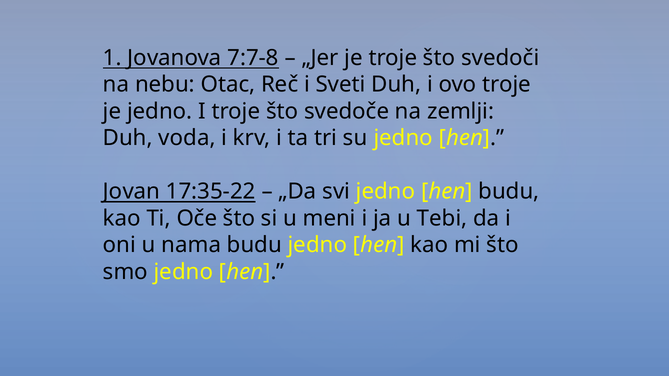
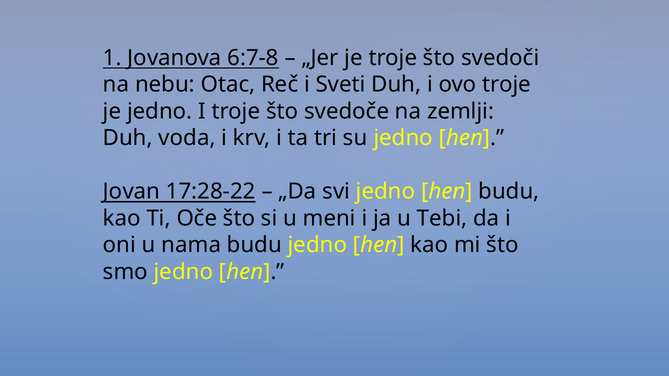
7:7-8: 7:7-8 -> 6:7-8 (253, 58)
17:35-22: 17:35-22 -> 17:28-22 (211, 192)
